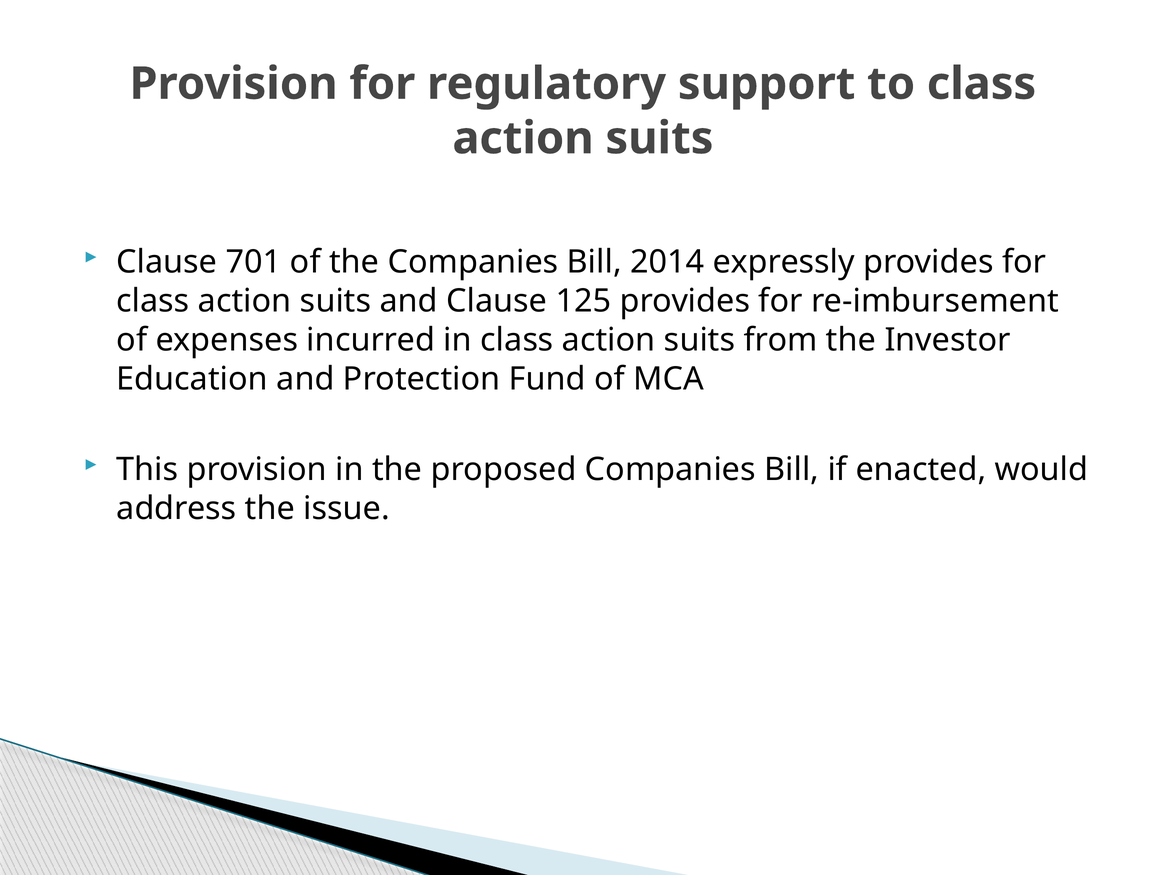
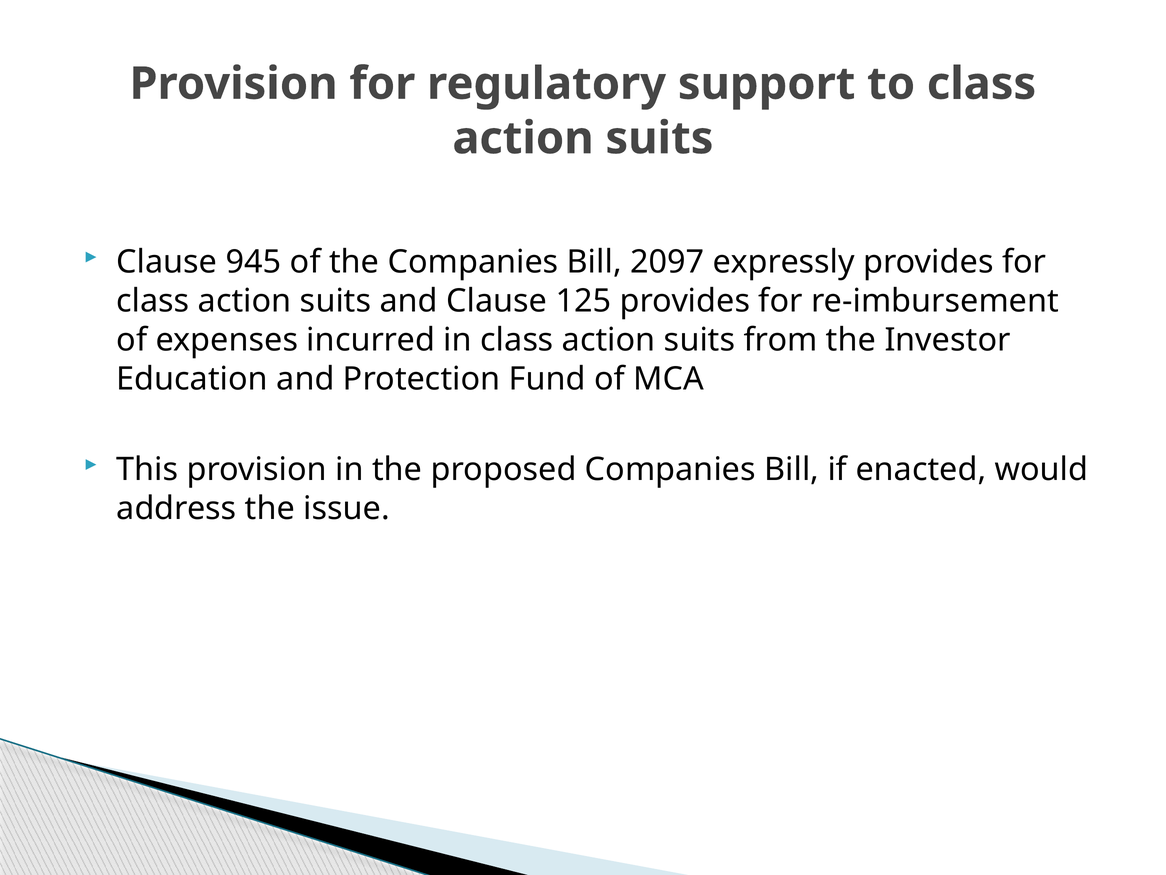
701: 701 -> 945 (254, 262)
2014: 2014 -> 2097 (667, 262)
